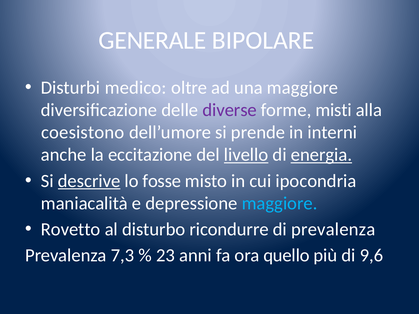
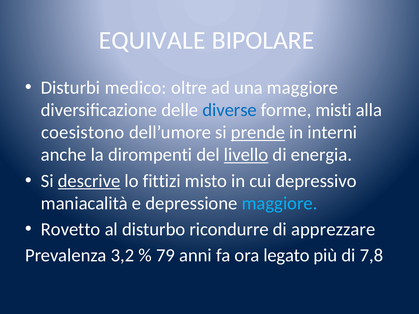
GENERALE: GENERALE -> EQUIVALE (152, 41)
diverse colour: purple -> blue (230, 110)
prende underline: none -> present (258, 133)
eccitazione: eccitazione -> dirompenti (150, 155)
energia underline: present -> none (321, 155)
fosse: fosse -> fittizi (162, 181)
ipocondria: ipocondria -> depressivo (316, 181)
di prevalenza: prevalenza -> apprezzare (333, 229)
7,3: 7,3 -> 3,2 (123, 256)
23: 23 -> 79 (165, 256)
quello: quello -> legato (286, 256)
9,6: 9,6 -> 7,8 (372, 256)
